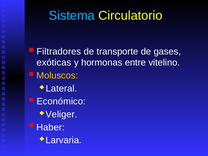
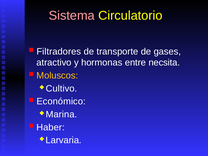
Sistema colour: light blue -> pink (72, 16)
exóticas: exóticas -> atractivo (54, 63)
vitelino: vitelino -> necsita (164, 63)
Lateral: Lateral -> Cultivo (61, 88)
Veliger: Veliger -> Marina (61, 114)
